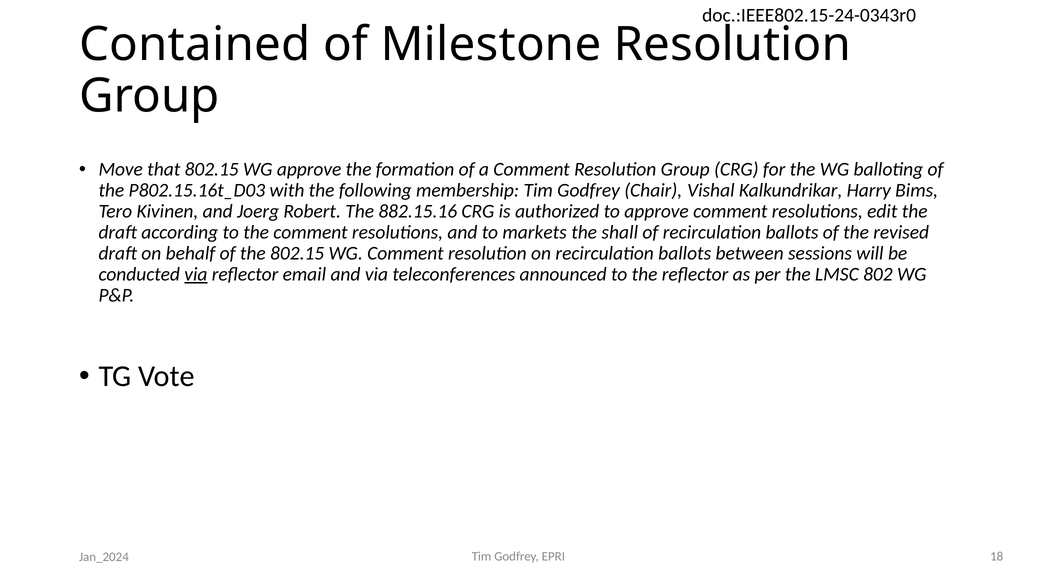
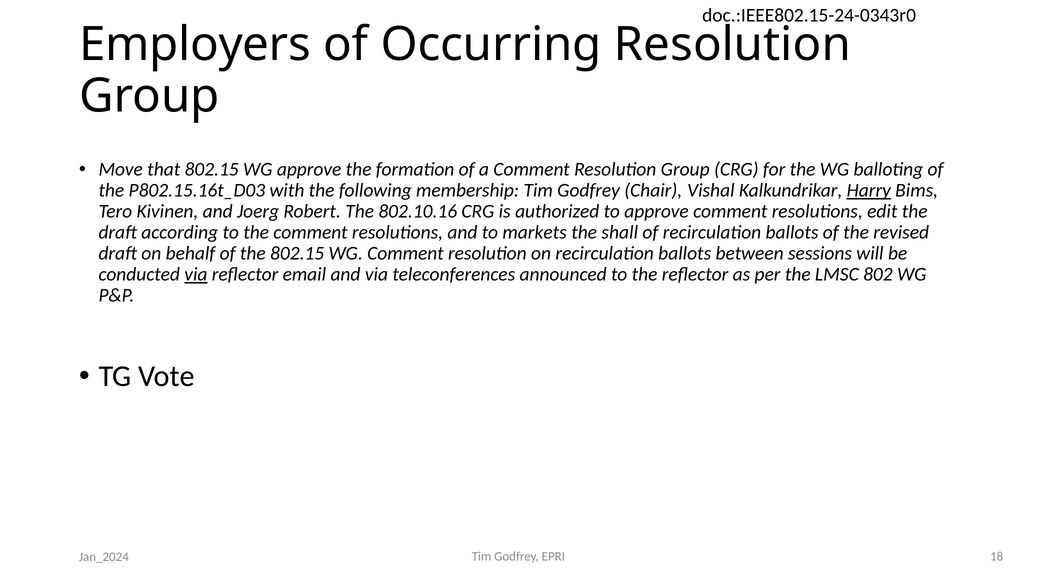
Contained: Contained -> Employers (195, 45)
Milestone: Milestone -> Occurring (491, 45)
Harry underline: none -> present (869, 191)
882.15.16: 882.15.16 -> 802.10.16 (418, 212)
